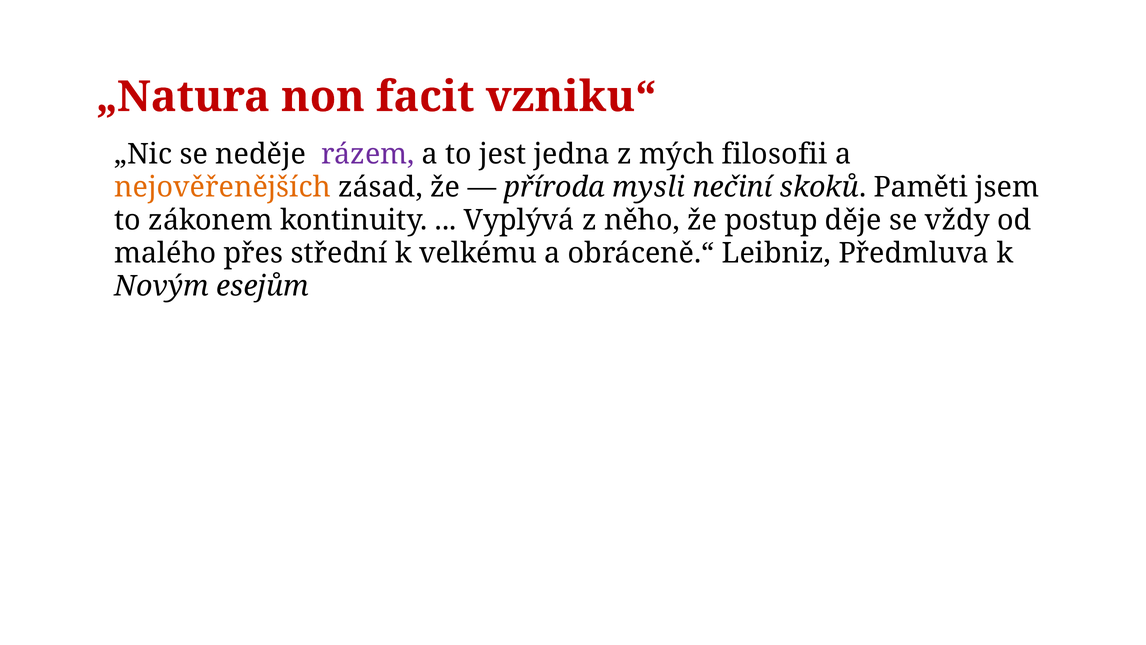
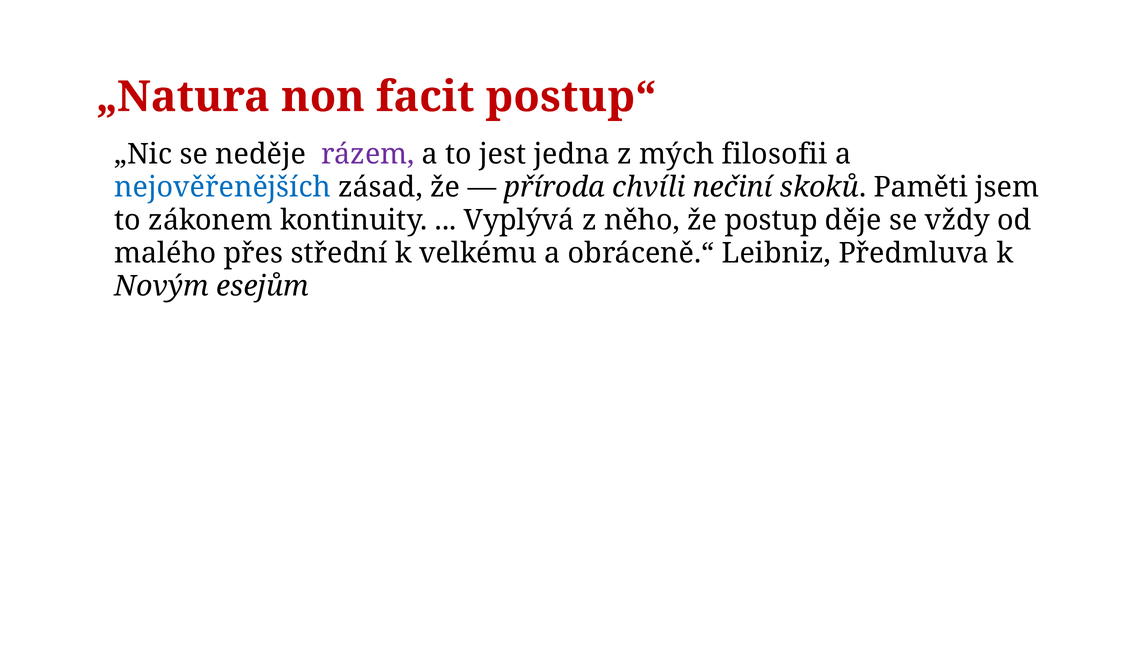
vzniku“: vzniku“ -> postup“ (571, 97)
nejověřenějších colour: orange -> blue (223, 187)
mysli: mysli -> chvíli (649, 187)
